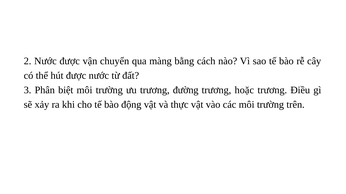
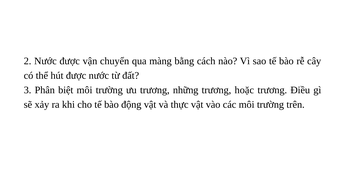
đường: đường -> những (186, 90)
